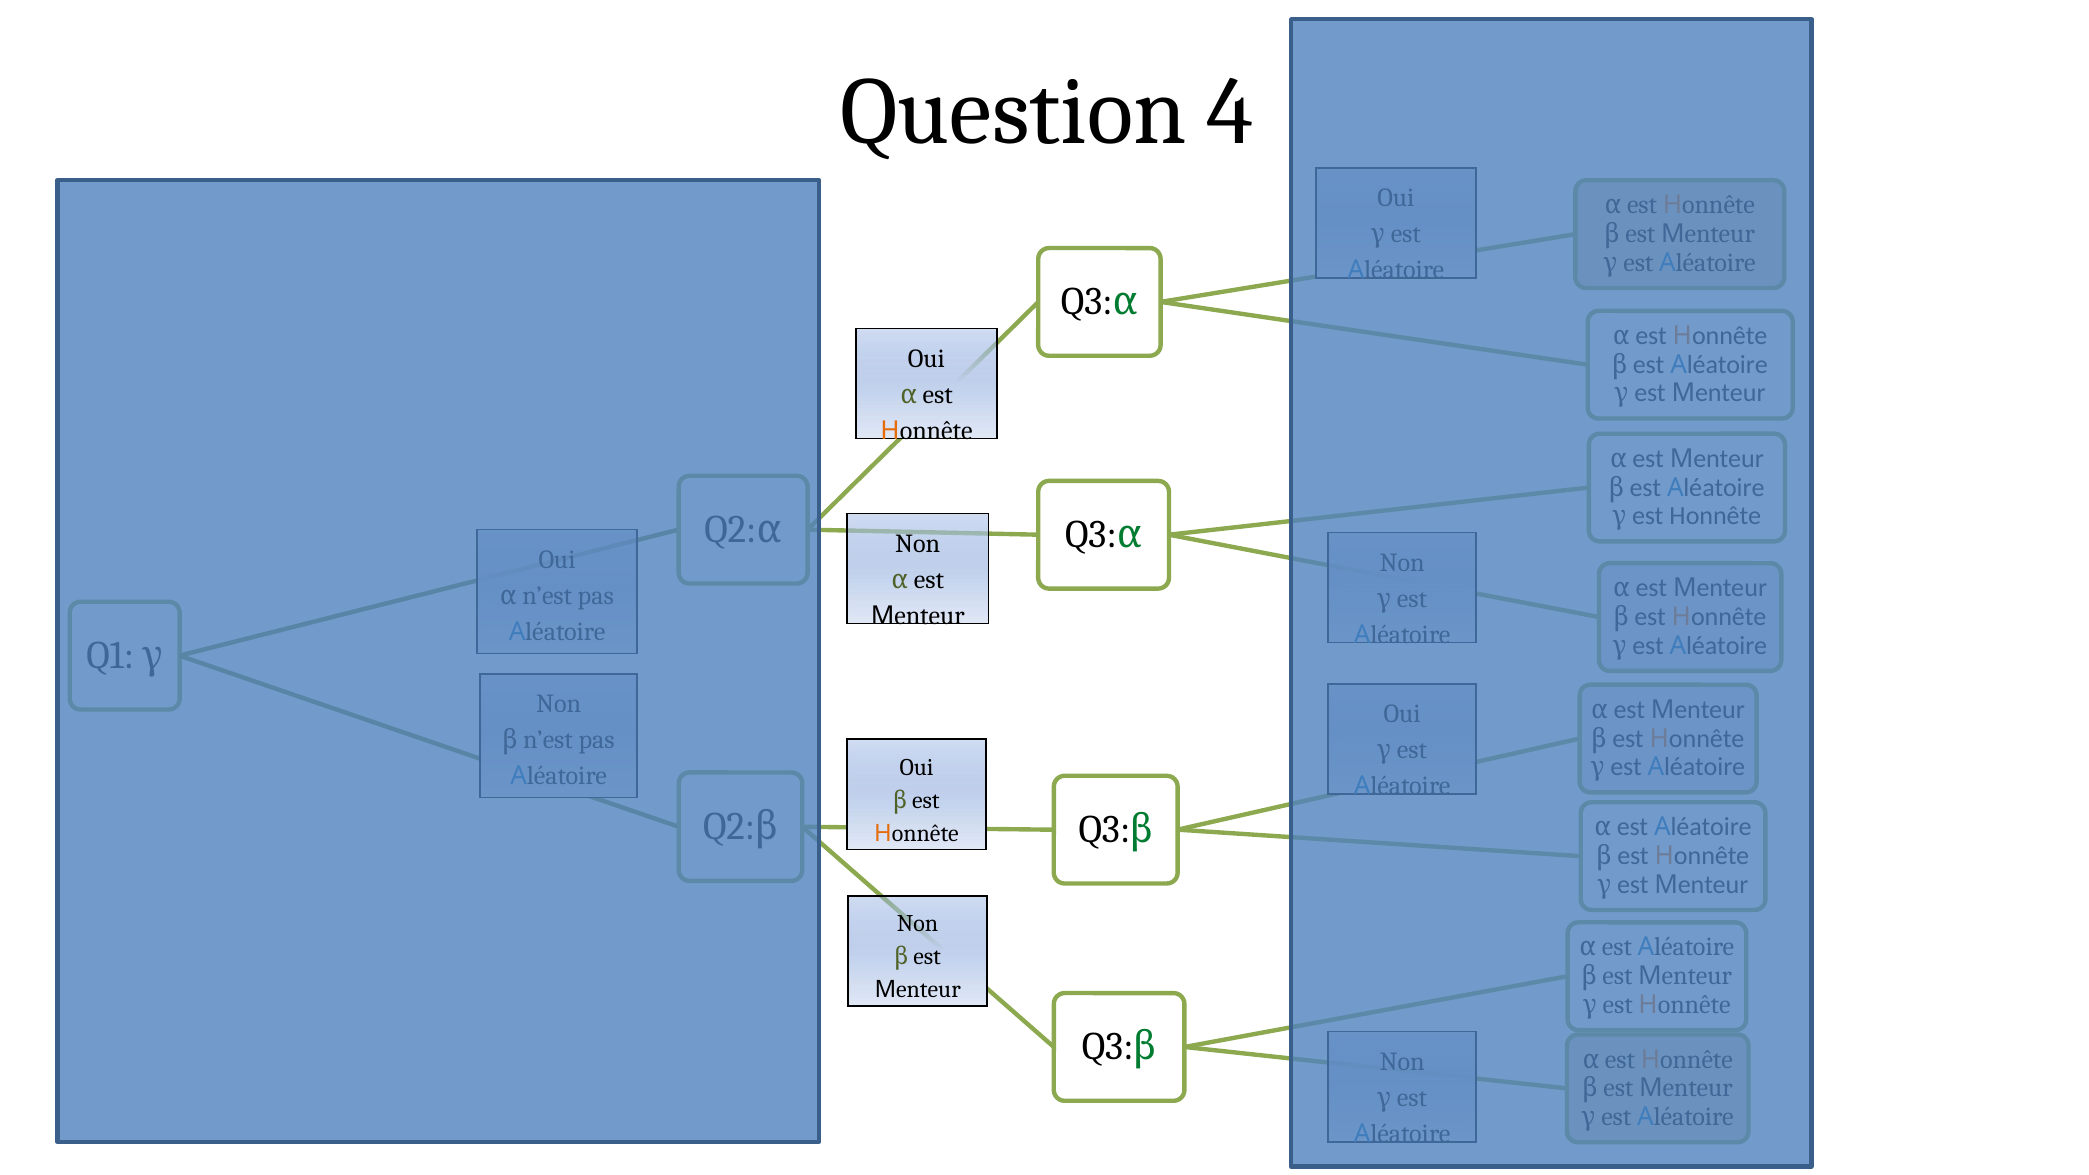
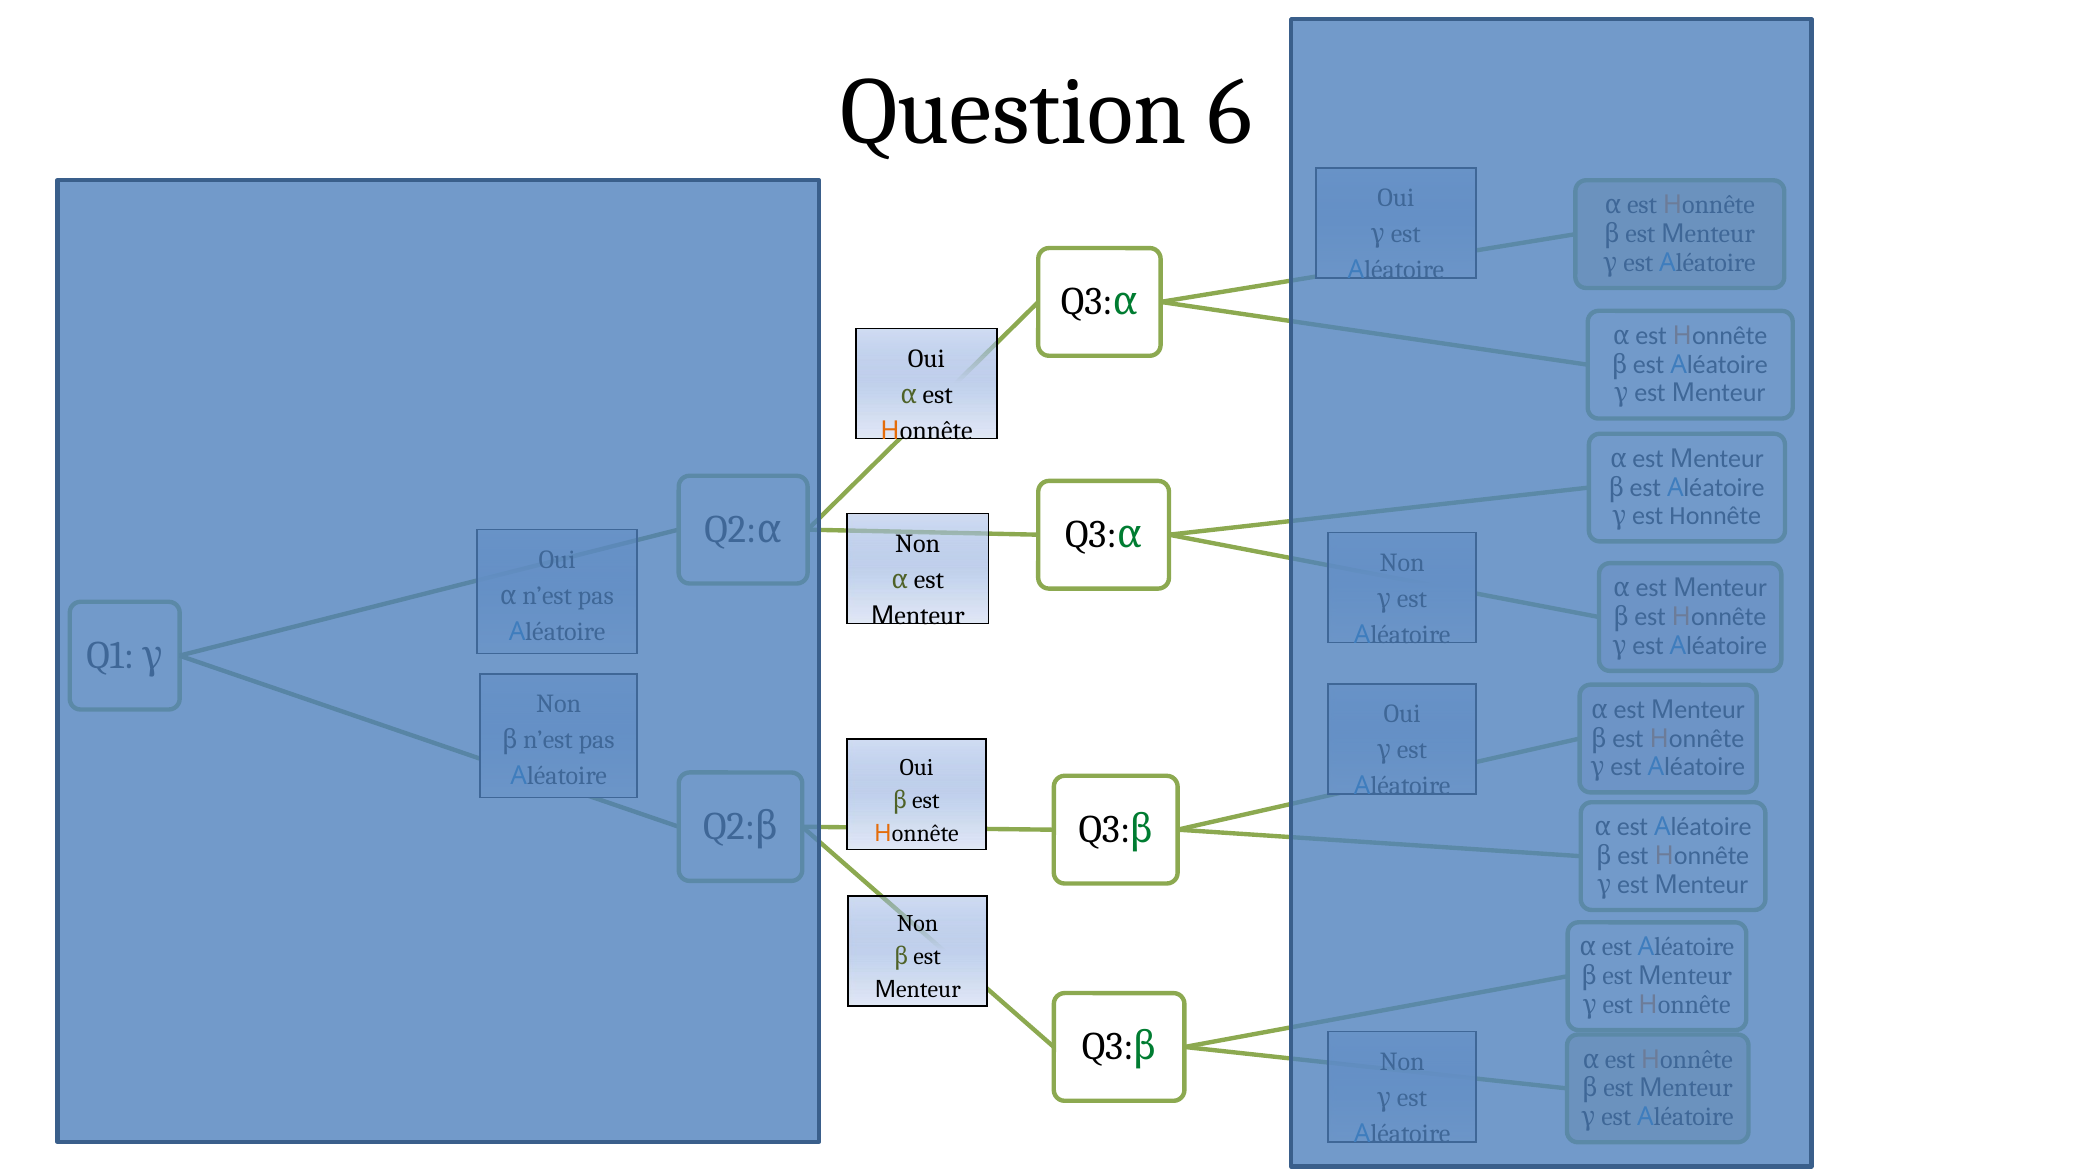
4: 4 -> 6 (1230, 112)
